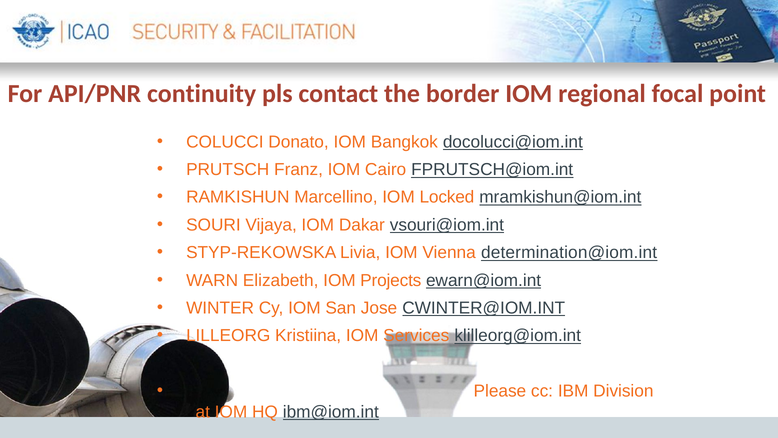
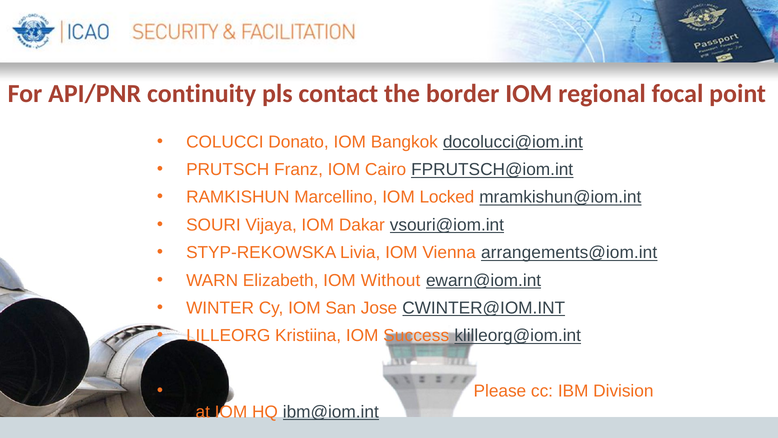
determination@iom.int: determination@iom.int -> arrangements@iom.int (569, 252)
Projects: Projects -> Without (391, 280)
Services: Services -> Success (416, 335)
